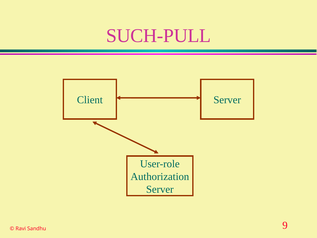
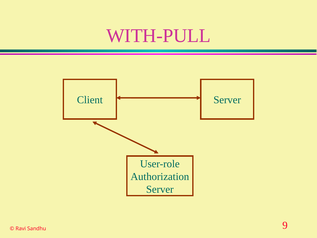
SUCH-PULL: SUCH-PULL -> WITH-PULL (158, 36)
